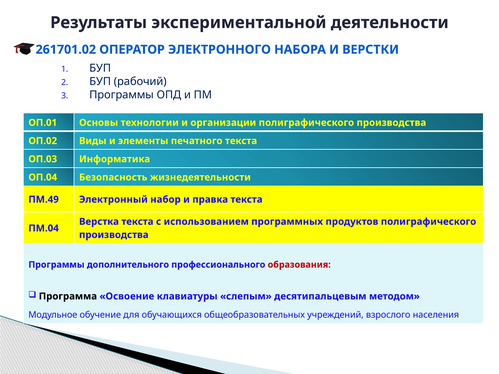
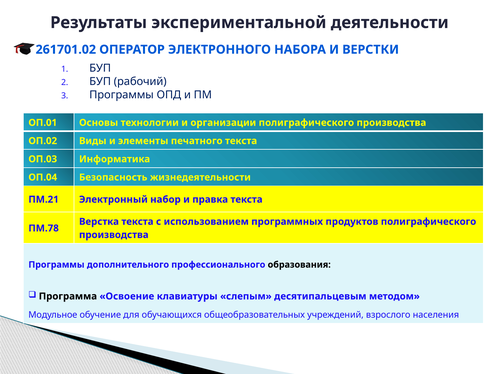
ПМ.49: ПМ.49 -> ПМ.21 (44, 200)
ПМ.04: ПМ.04 -> ПМ.78 (44, 228)
образования colour: red -> black (299, 265)
